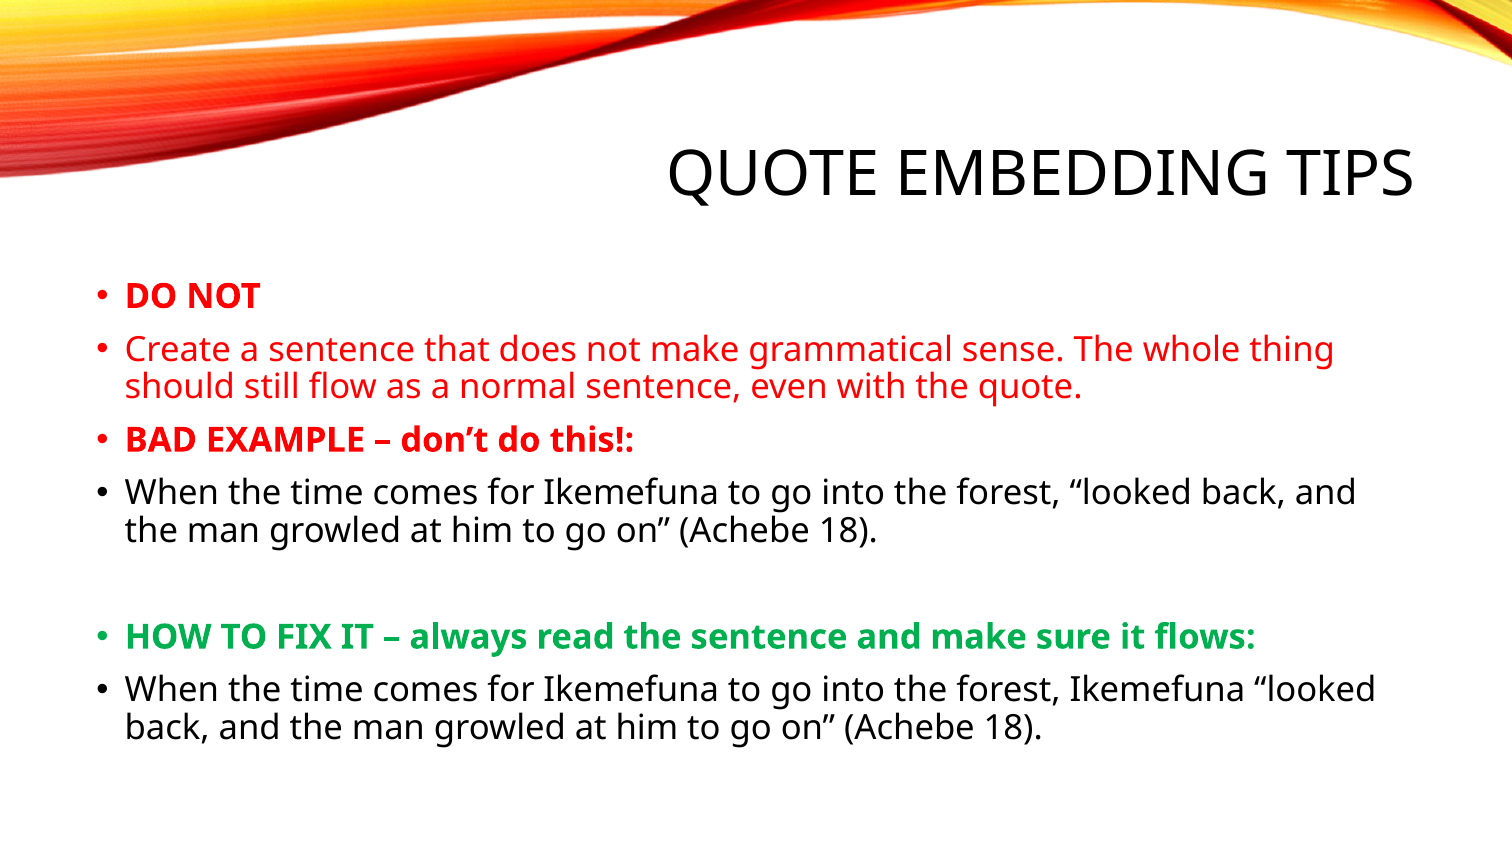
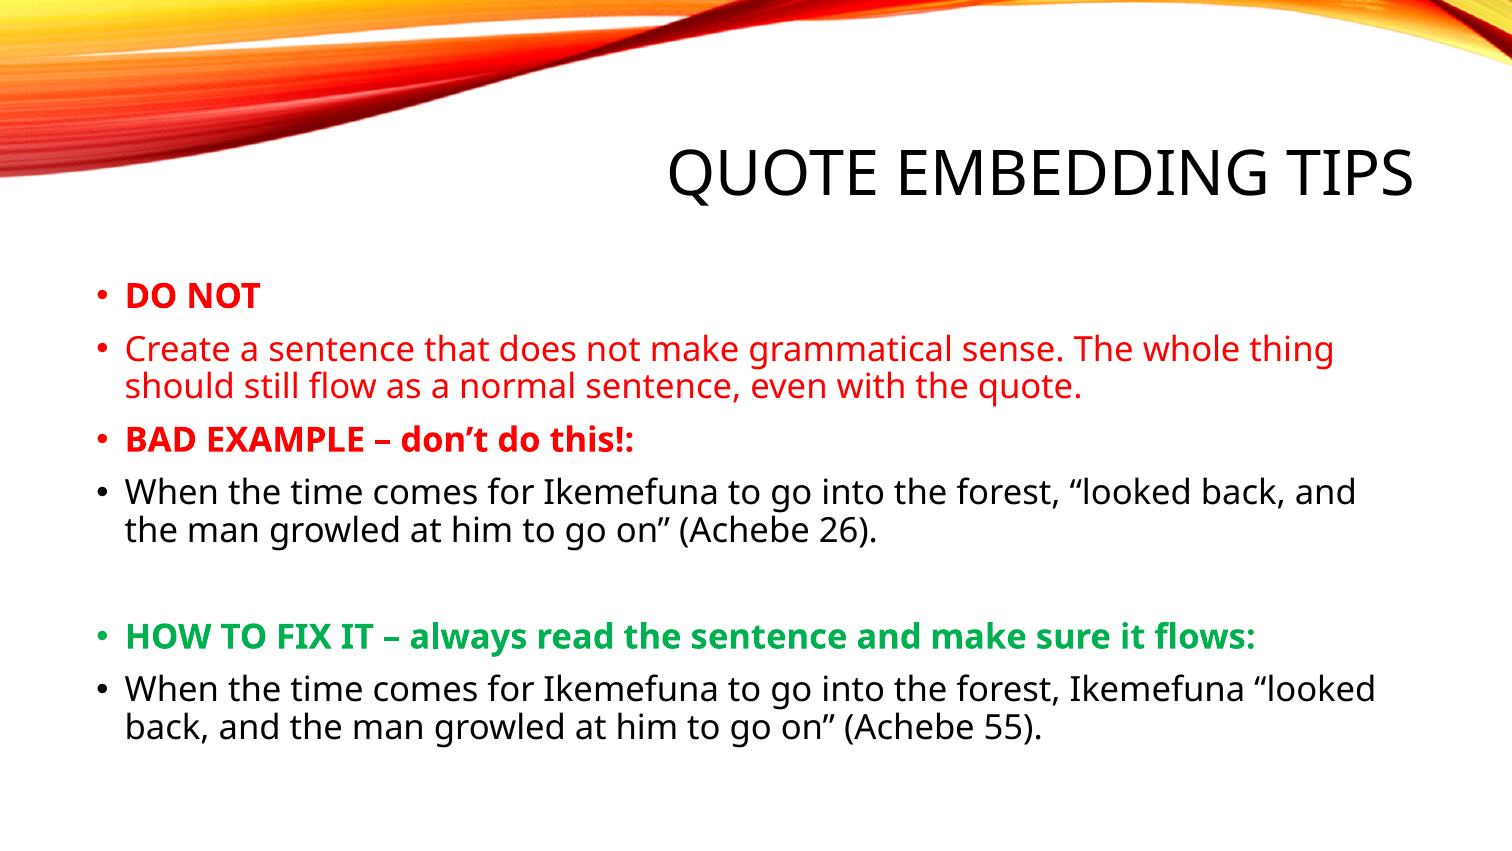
18: 18 -> 26 (848, 530)
18: 18 -> 55 (1013, 727)
